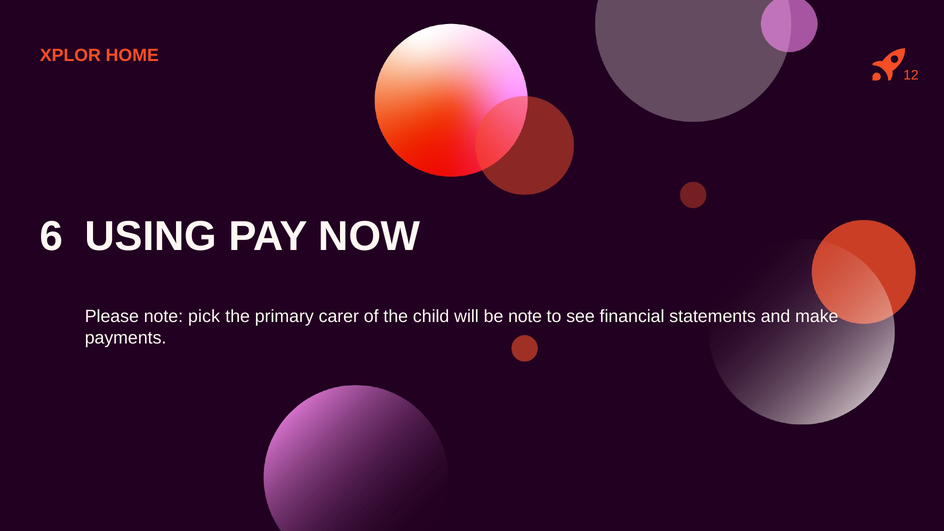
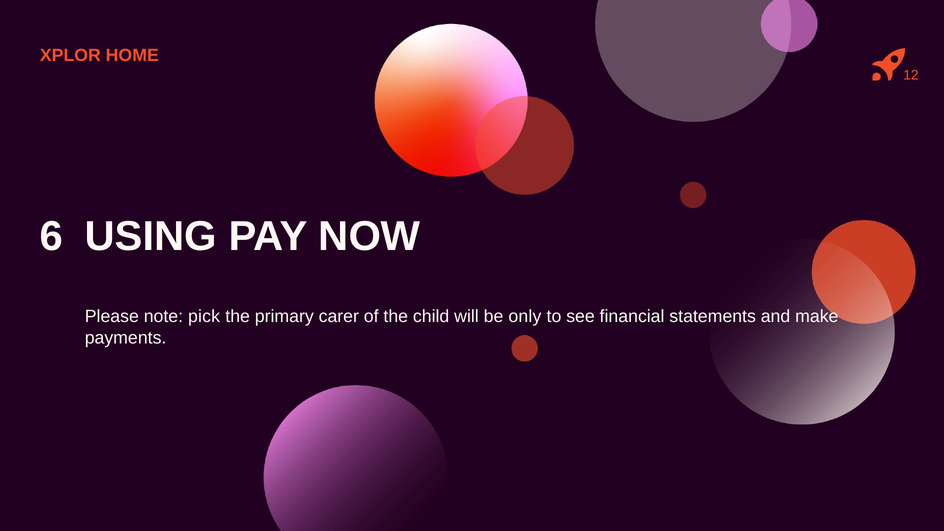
be note: note -> only (525, 317)
